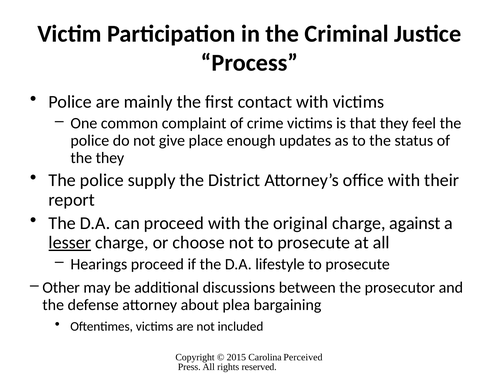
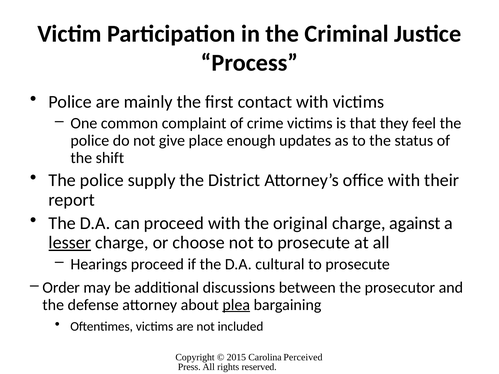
the they: they -> shift (110, 158)
lifestyle: lifestyle -> cultural (280, 264)
Other: Other -> Order (61, 288)
plea underline: none -> present (236, 305)
